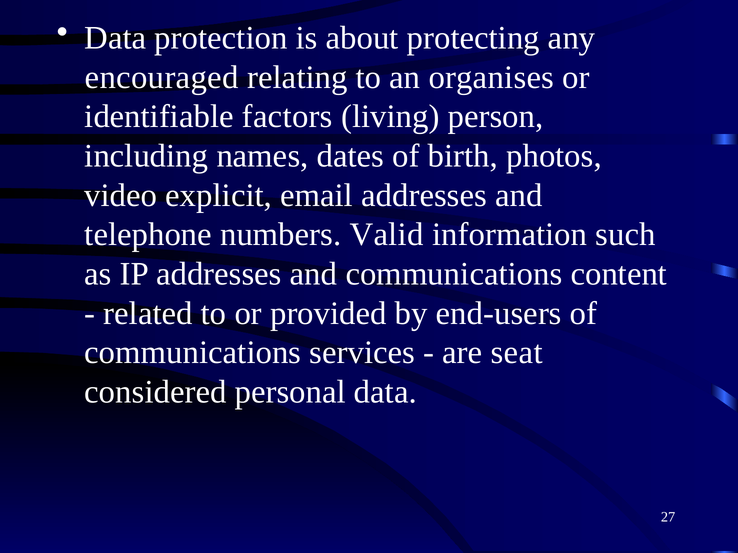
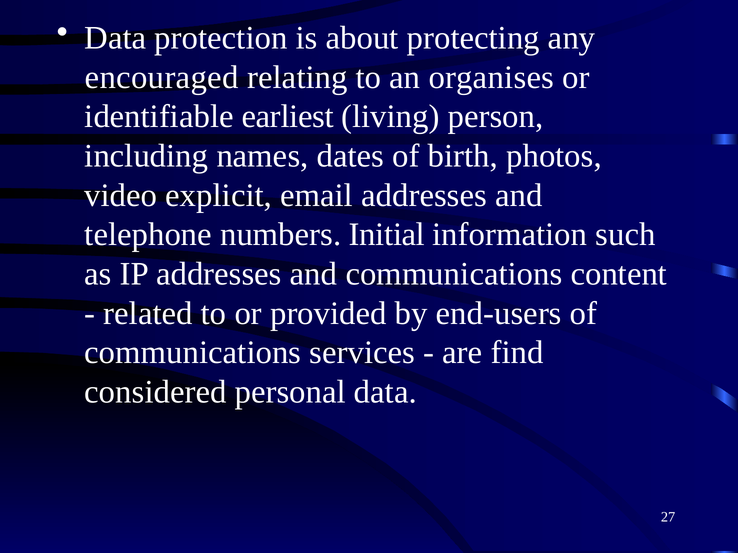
factors: factors -> earliest (288, 117)
Valid: Valid -> Initial (387, 235)
seat: seat -> find (517, 353)
